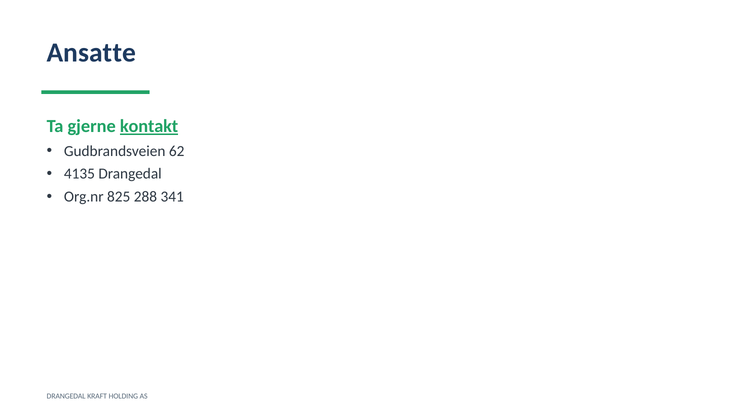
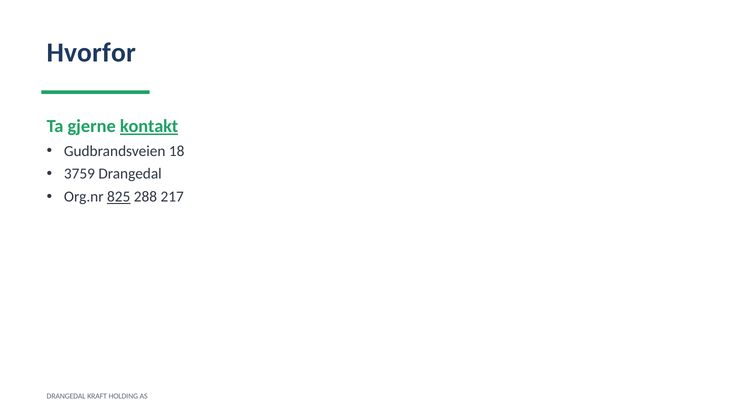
Ansatte: Ansatte -> Hvorfor (91, 52)
62: 62 -> 18 (177, 151)
4135: 4135 -> 3759 (79, 174)
825 underline: none -> present (119, 197)
341: 341 -> 217 (172, 197)
